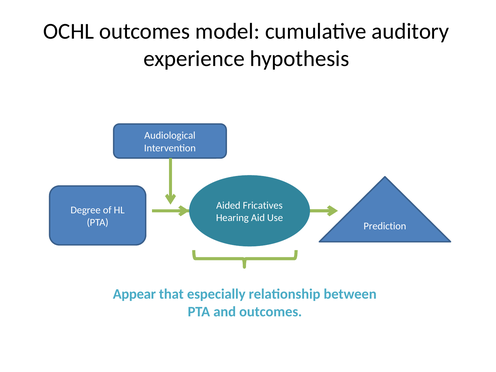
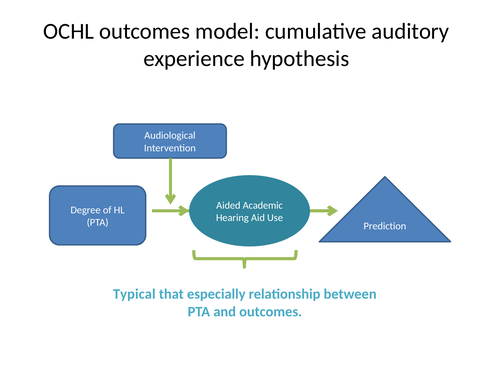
Fricatives: Fricatives -> Academic (263, 205)
Appear: Appear -> Typical (134, 294)
